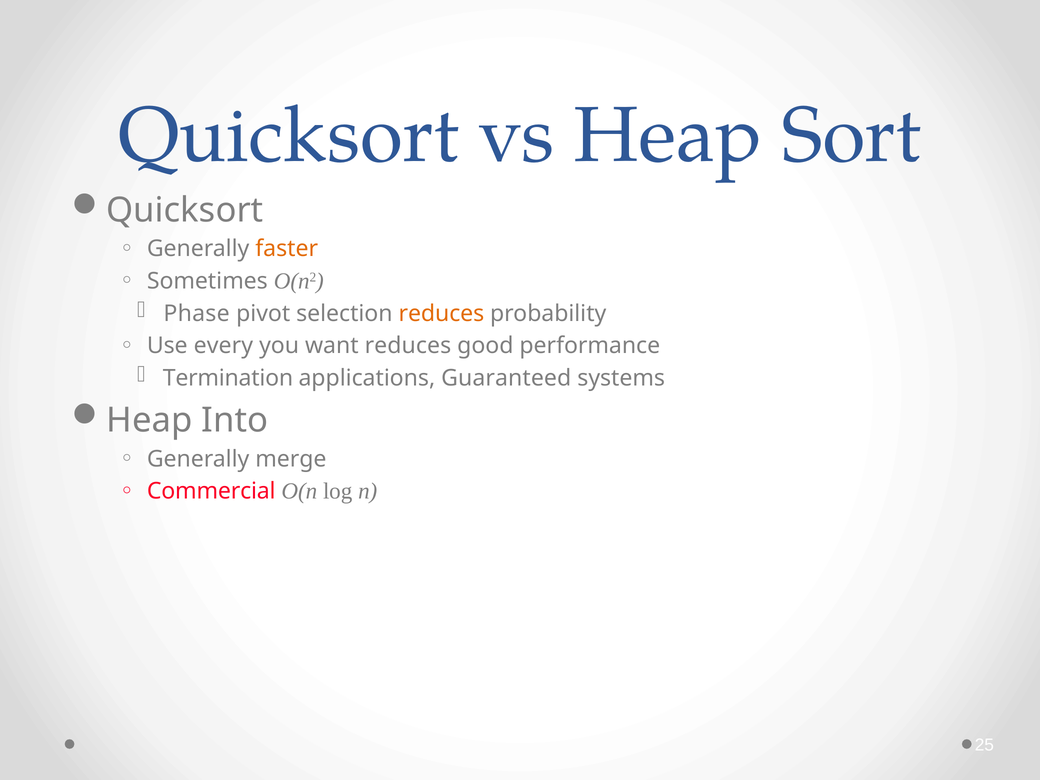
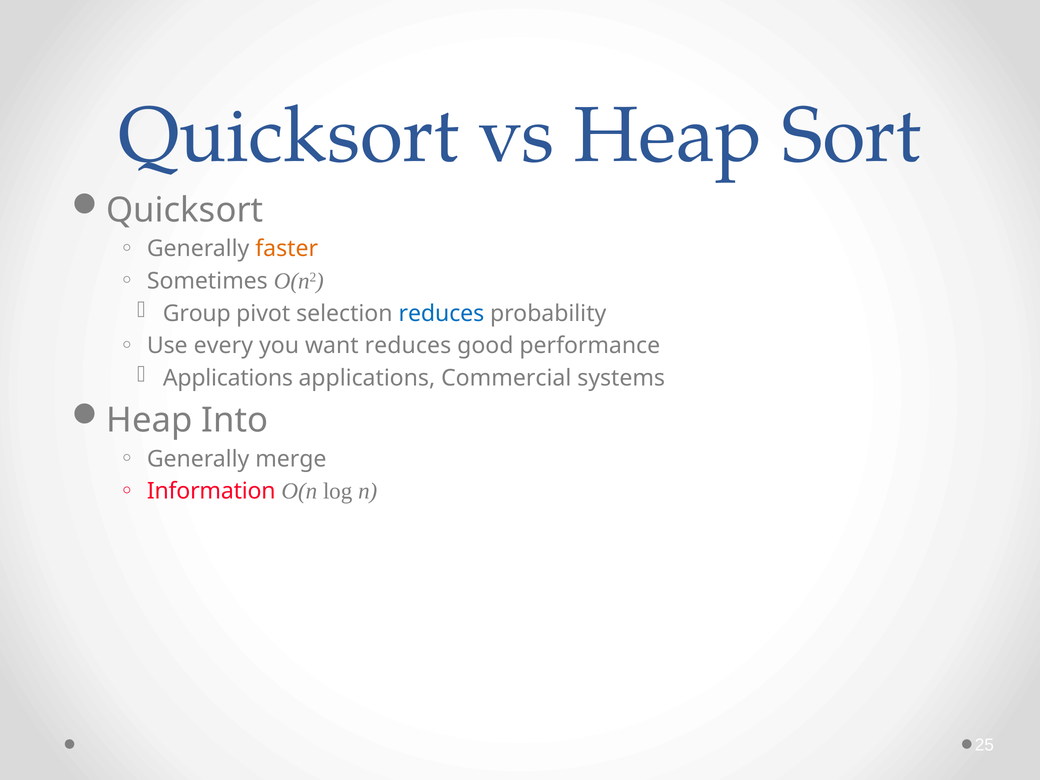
Phase: Phase -> Group (197, 313)
reduces colour: orange -> blue (441, 313)
Termination: Termination -> Applications (228, 378)
Guaranteed: Guaranteed -> Commercial (506, 378)
Commercial: Commercial -> Information (211, 491)
